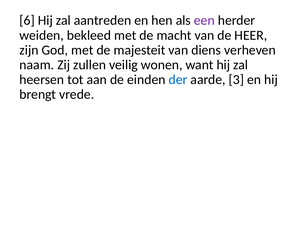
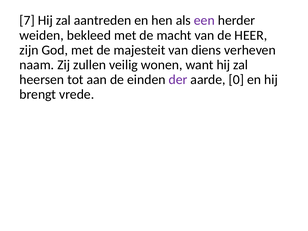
6: 6 -> 7 (27, 20)
der colour: blue -> purple (178, 80)
3: 3 -> 0 (236, 80)
